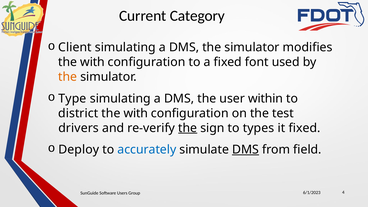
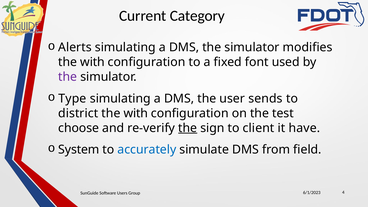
Client: Client -> Alerts (75, 47)
the colour: orange -> purple (68, 77)
within: within -> sends (265, 99)
drivers: drivers -> choose (79, 128)
types: types -> client (259, 128)
it fixed: fixed -> have (304, 128)
Deploy: Deploy -> System (79, 150)
DMS underline: present -> none (246, 150)
